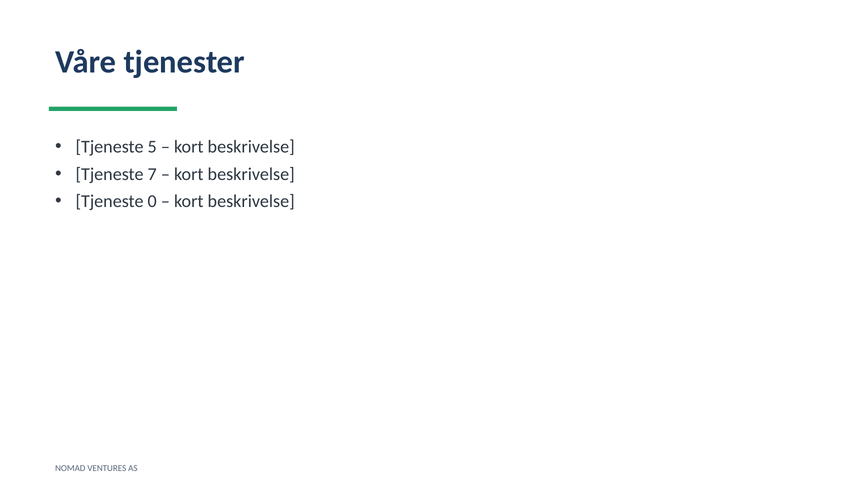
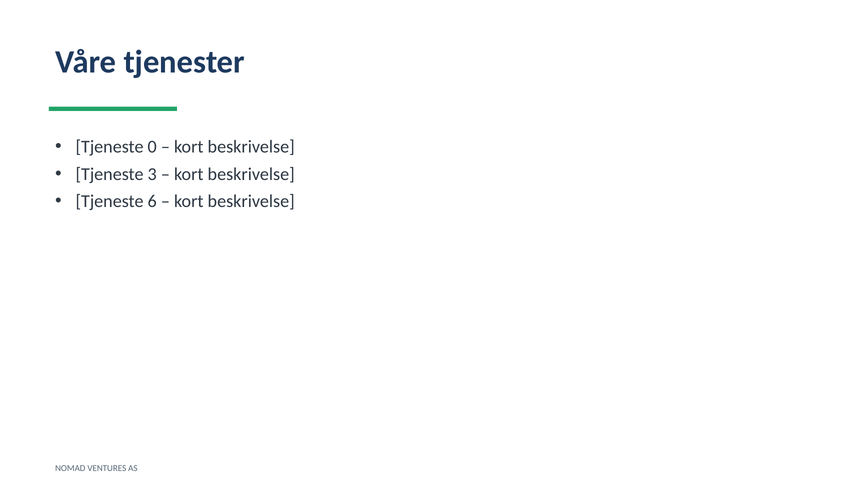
5: 5 -> 0 (152, 147)
7: 7 -> 3 (152, 174)
0: 0 -> 6 (152, 201)
